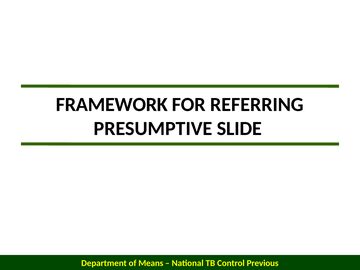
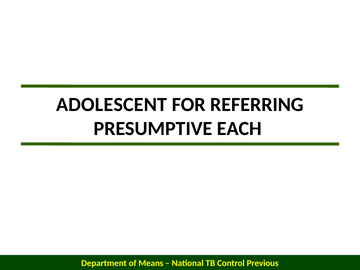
FRAMEWORK: FRAMEWORK -> ADOLESCENT (112, 104)
SLIDE: SLIDE -> EACH (239, 128)
